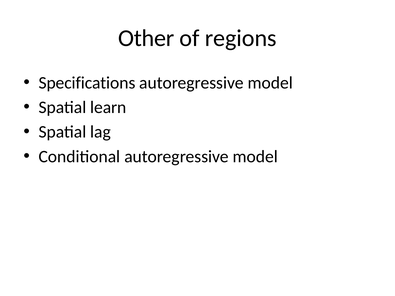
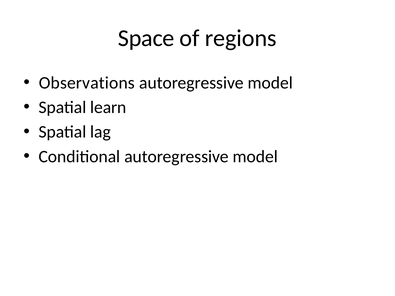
Other: Other -> Space (146, 38)
Specifications: Specifications -> Observations (87, 83)
